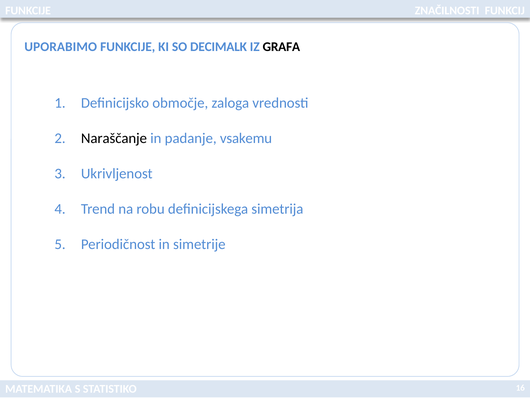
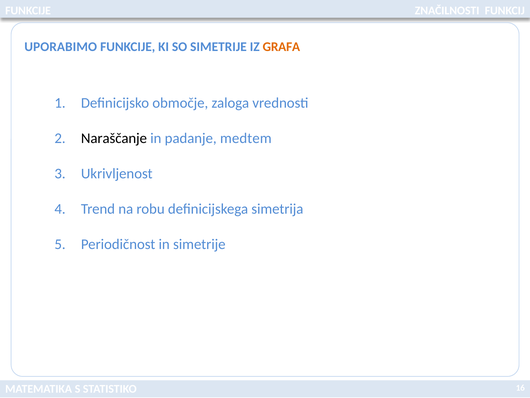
SO DECIMALK: DECIMALK -> SIMETRIJE (218, 47)
GRAFA colour: black -> orange (281, 47)
vsakemu: vsakemu -> medtem (246, 138)
